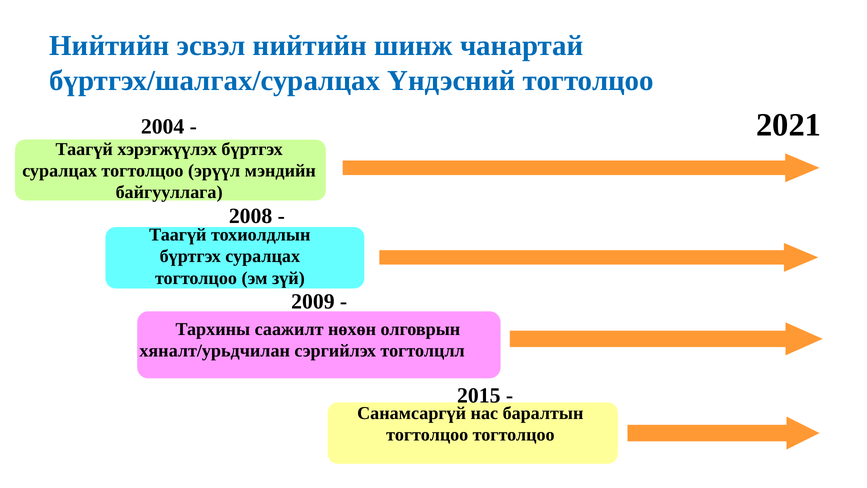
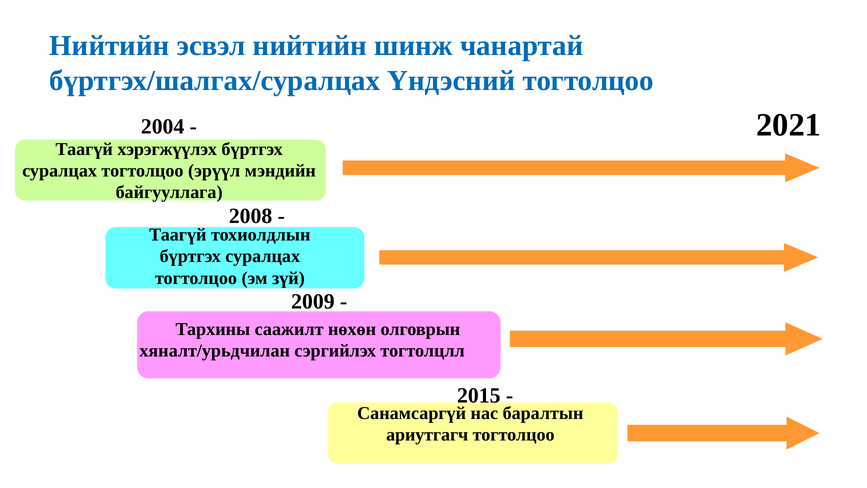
тогтолцоо: тогтолцоо -> ариутгагч (427, 434)
